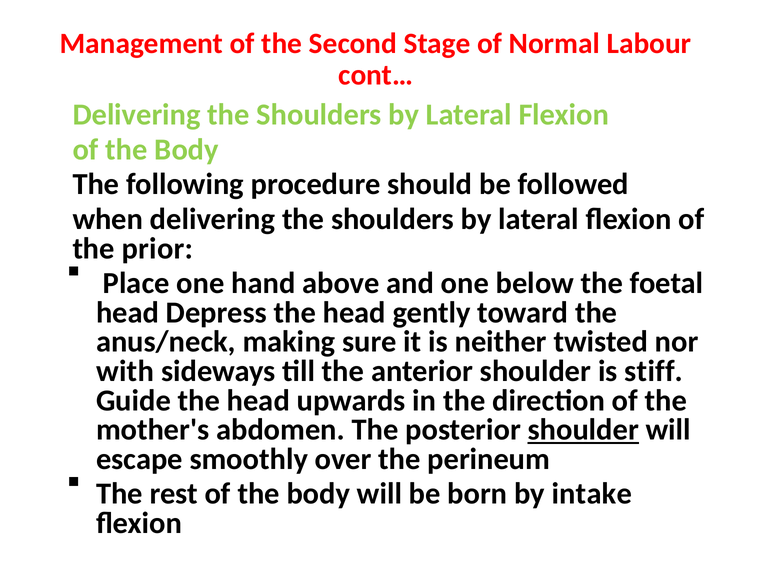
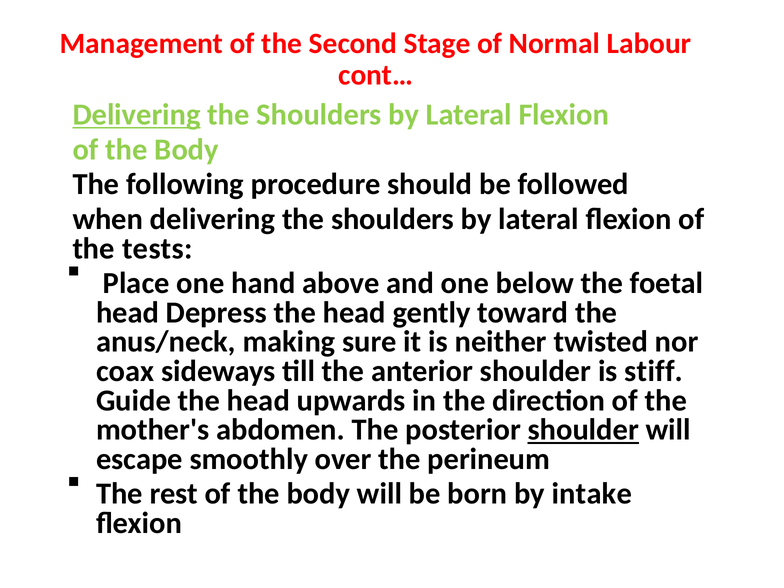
Delivering underline: none -> present (137, 115)
prior: prior -> tests (157, 248)
with: with -> coax (125, 371)
